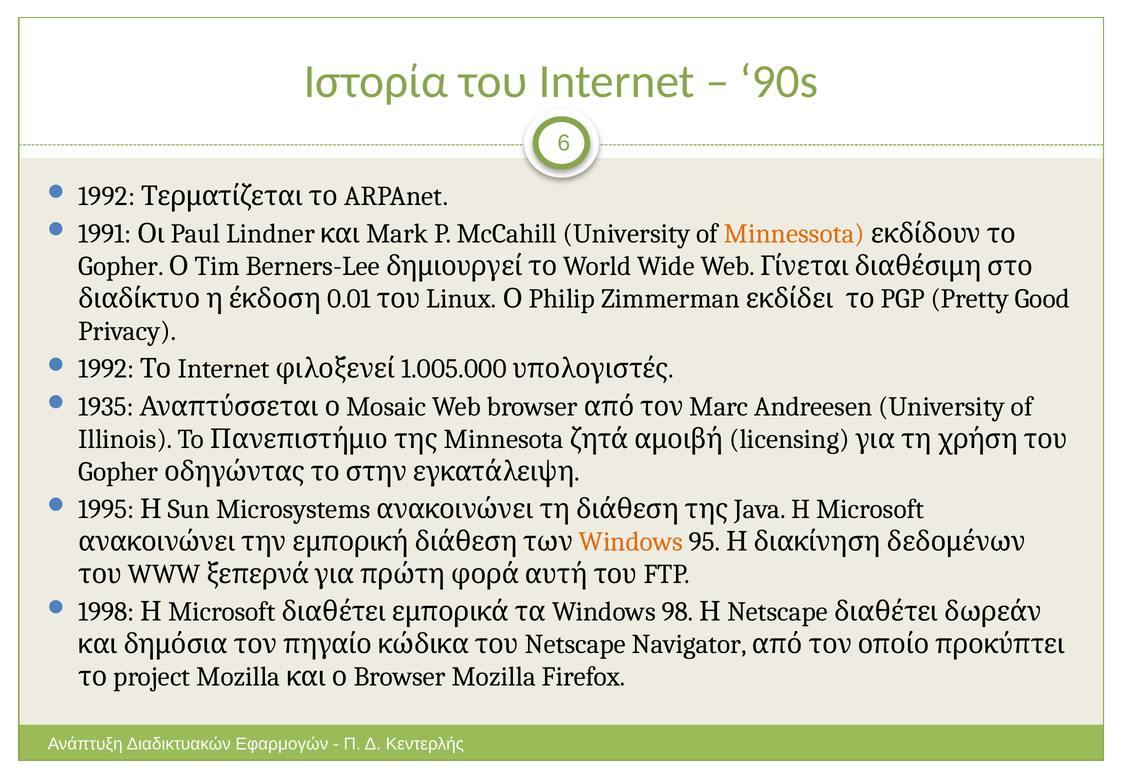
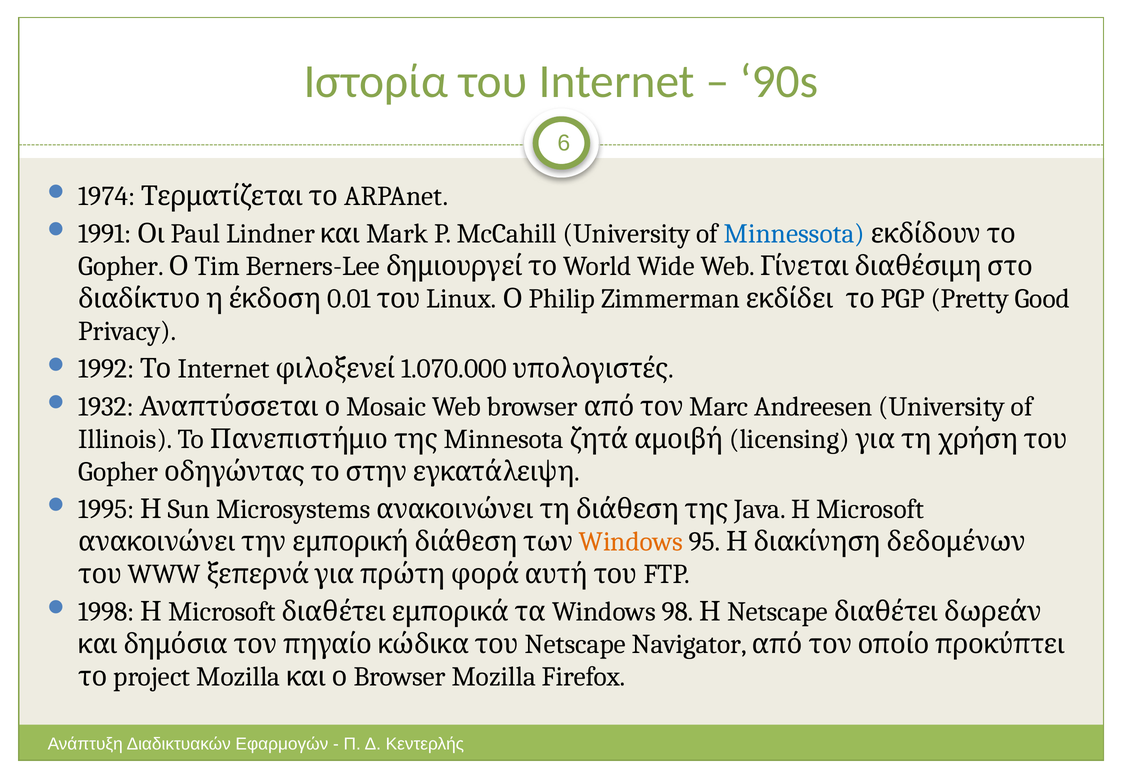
1992: 1992 -> 1974 (107, 196)
Minnessota colour: orange -> blue (794, 234)
1.005.000: 1.005.000 -> 1.070.000 (454, 369)
1935: 1935 -> 1932 (106, 406)
